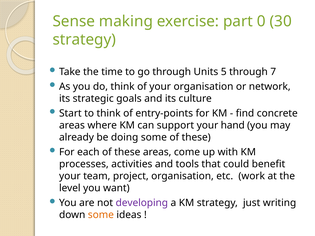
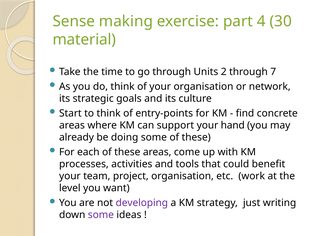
0: 0 -> 4 (261, 21)
strategy: strategy -> material (84, 40)
5: 5 -> 2 (224, 72)
some colour: orange -> purple (101, 215)
